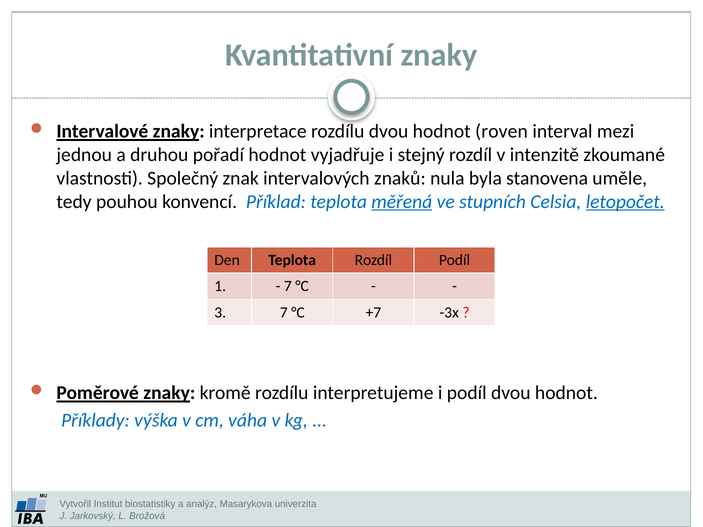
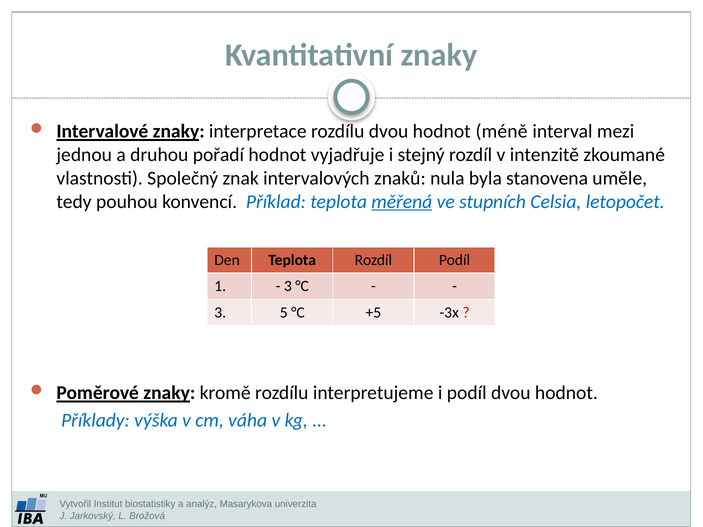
roven: roven -> méně (502, 131)
letopočet underline: present -> none (625, 202)
7: 7 -> 3 (288, 286)
3 7: 7 -> 5 (284, 313)
+7: +7 -> +5 (373, 313)
